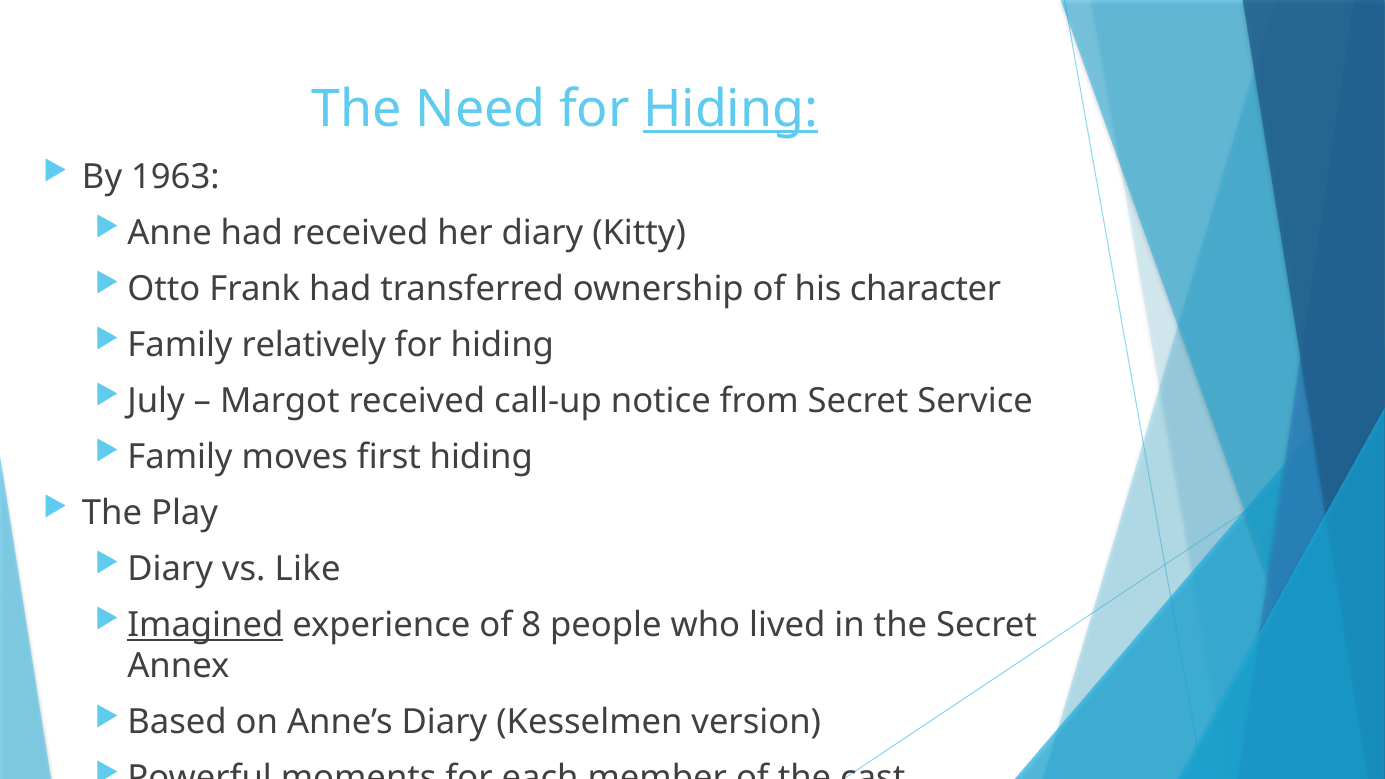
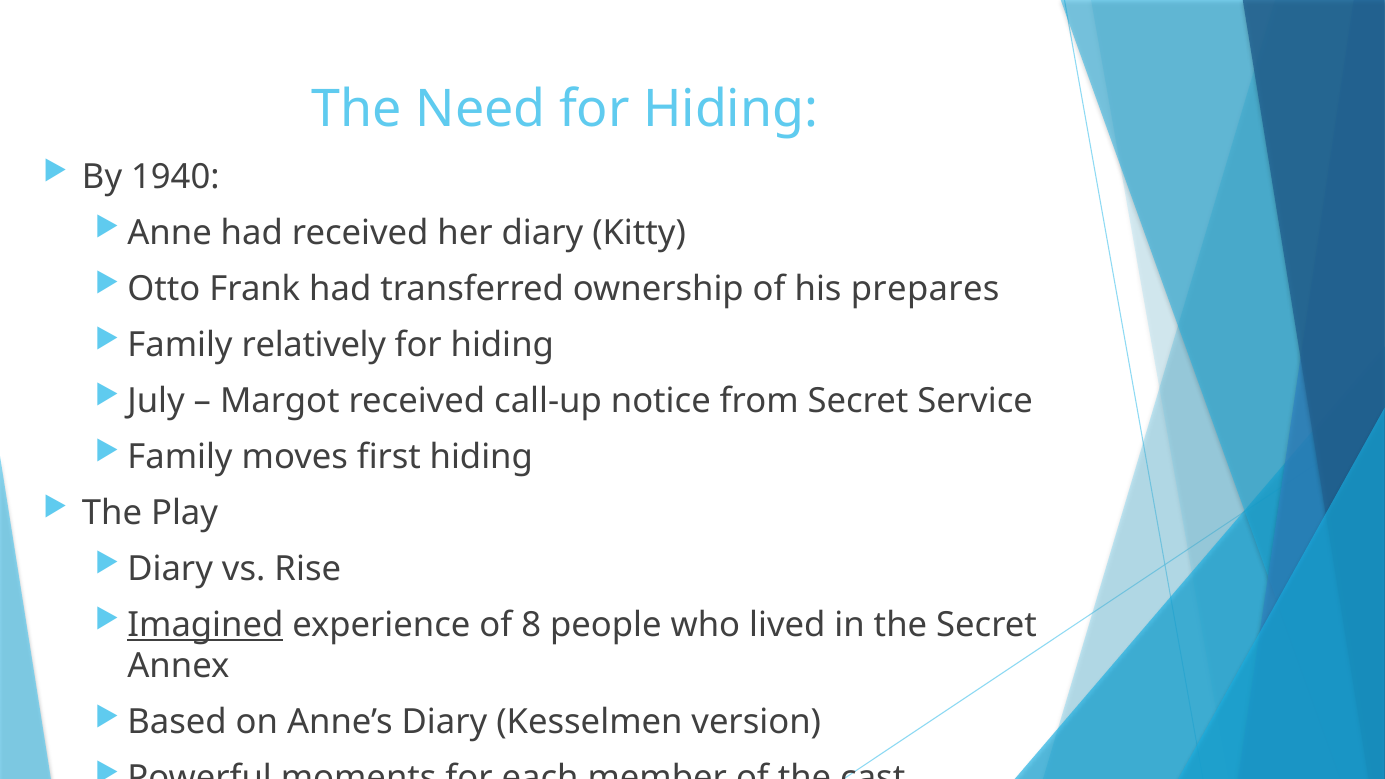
Hiding underline: present -> none (731, 109)
1963: 1963 -> 1940 (175, 177)
character: character -> prepares (925, 289)
Like: Like -> Rise (308, 569)
